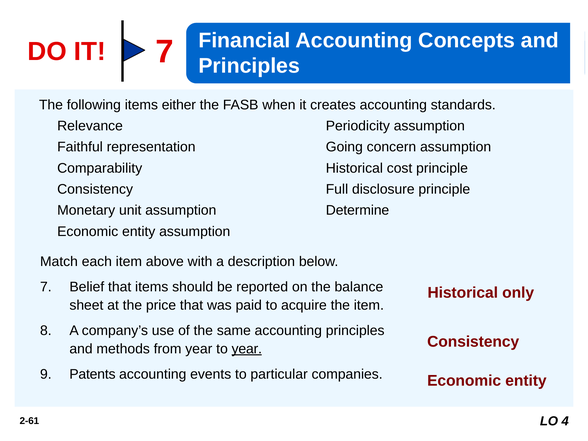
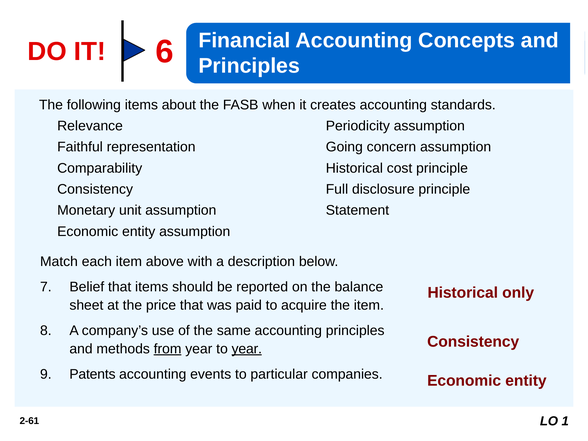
IT 7: 7 -> 6 (165, 52)
either: either -> about (179, 105)
Determine: Determine -> Statement (357, 210)
from underline: none -> present (168, 349)
4: 4 -> 1 (565, 421)
